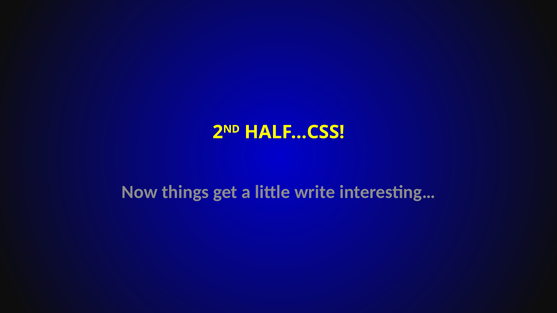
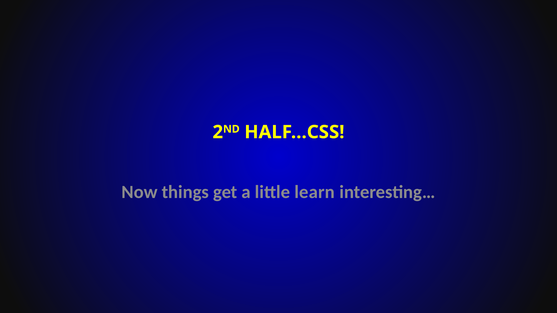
write: write -> learn (315, 192)
